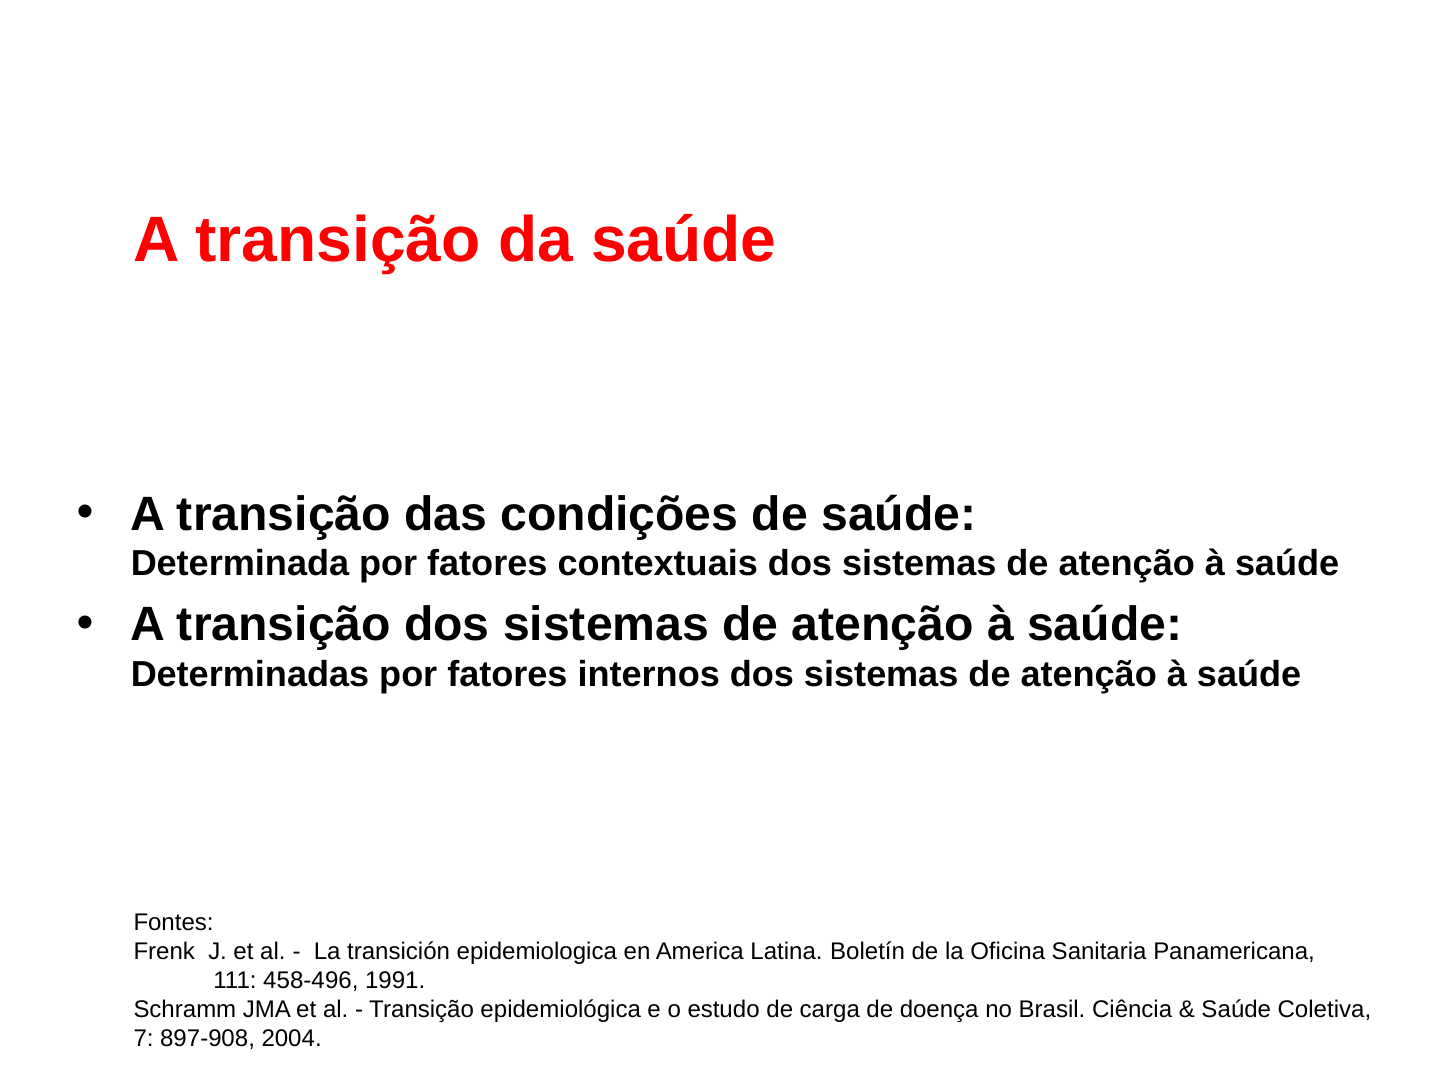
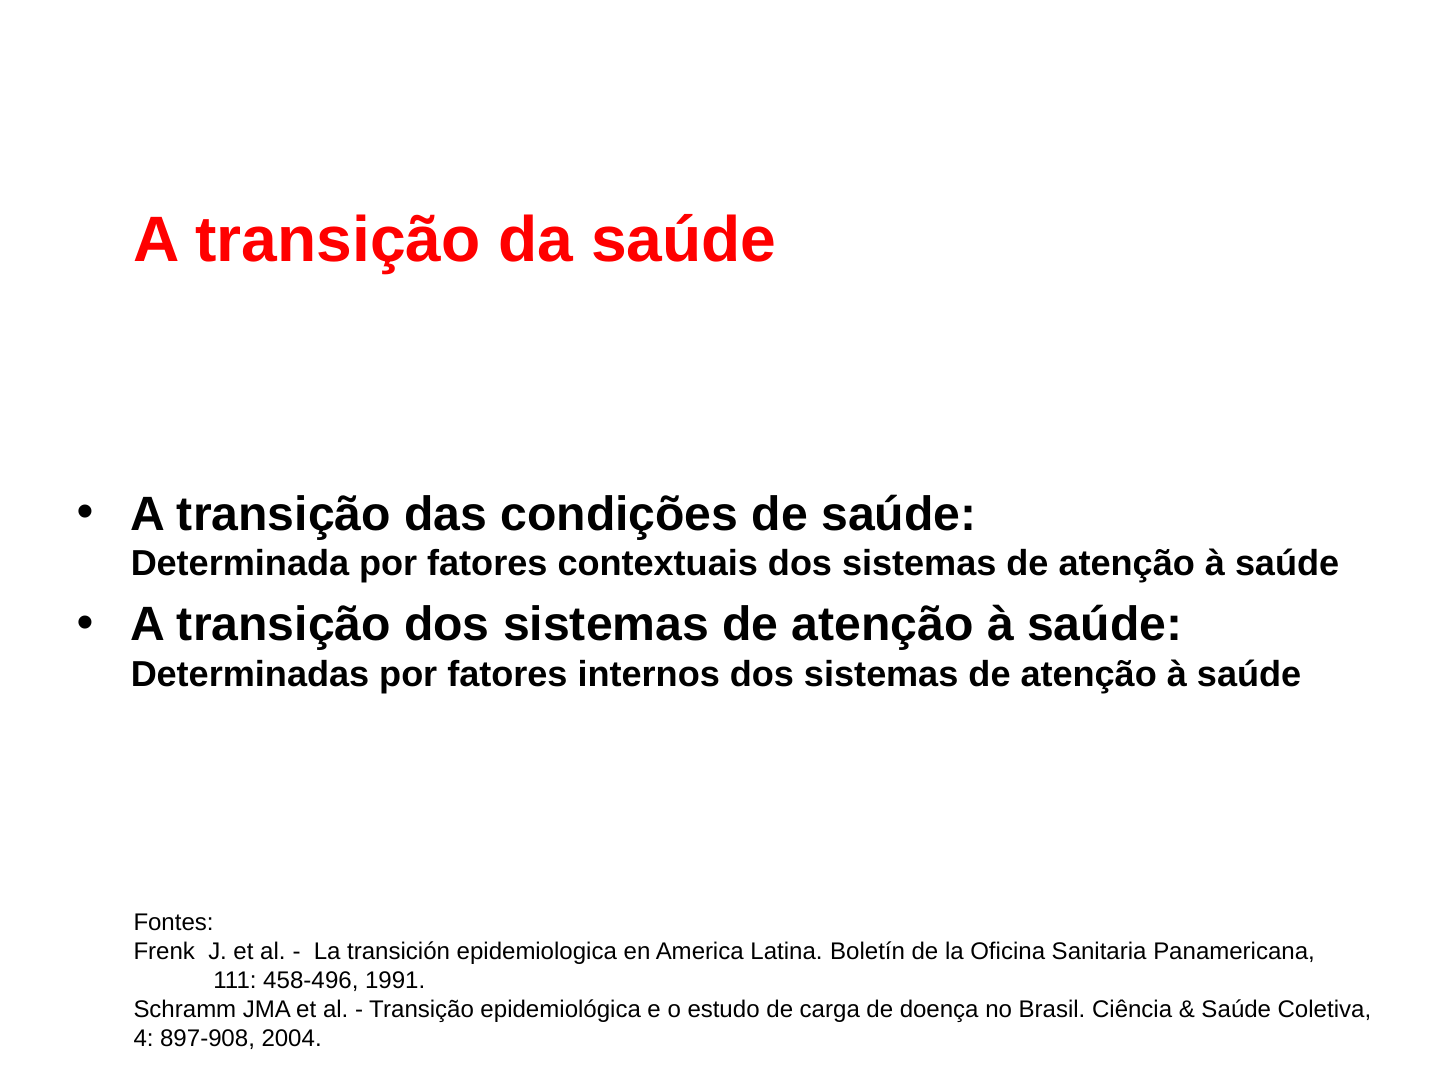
7: 7 -> 4 (144, 1038)
